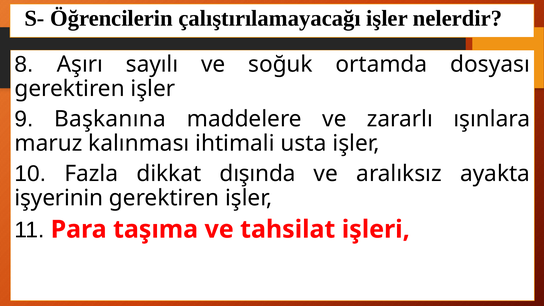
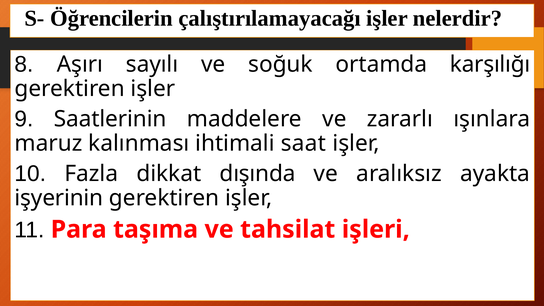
dosyası: dosyası -> karşılığı (490, 64)
Başkanına: Başkanına -> Saatlerinin (110, 119)
usta: usta -> saat (303, 143)
